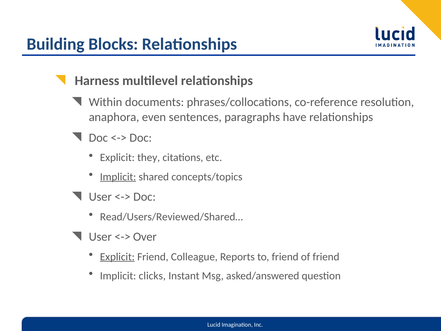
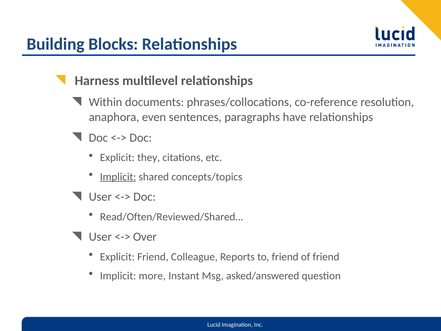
Read/Users/Reviewed/Shared…: Read/Users/Reviewed/Shared… -> Read/Often/Reviewed/Shared… (171, 217)
Explicit underline: present -> none (117, 257)
clicks: clicks -> more (152, 276)
